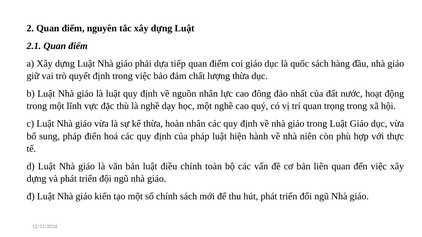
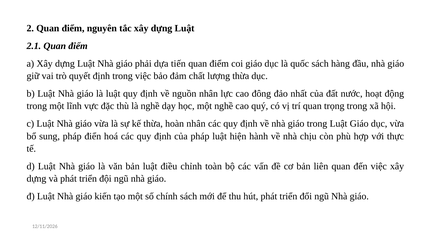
tiếp: tiếp -> tiến (178, 64)
niên: niên -> chịu (308, 136)
